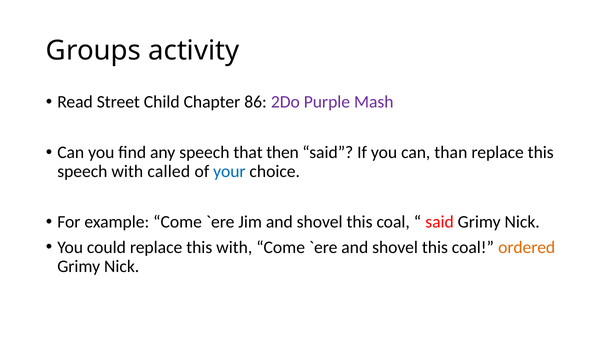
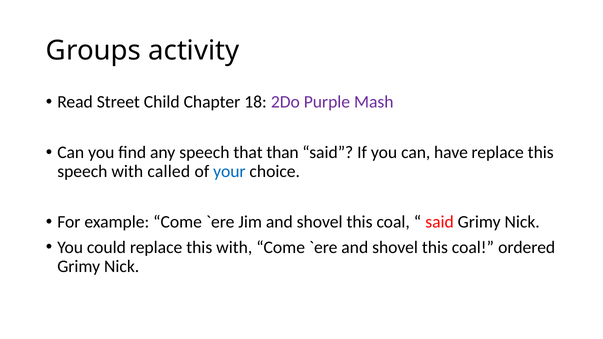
86: 86 -> 18 (255, 102)
then: then -> than (283, 153)
than: than -> have (451, 153)
ordered colour: orange -> black (527, 247)
